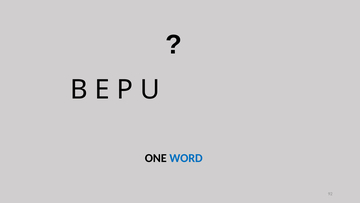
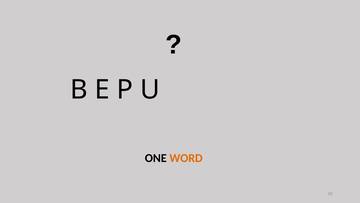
WORD colour: blue -> orange (186, 158)
